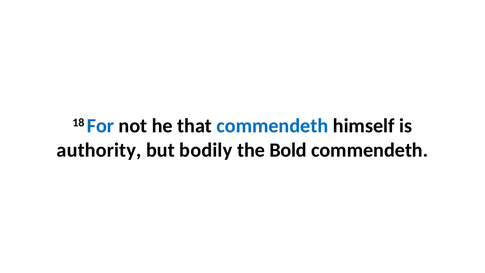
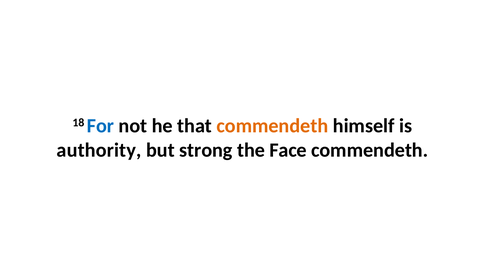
commendeth colour: blue -> orange (272, 126)
bodily: bodily -> strong (206, 150)
Bold: Bold -> Face (288, 150)
